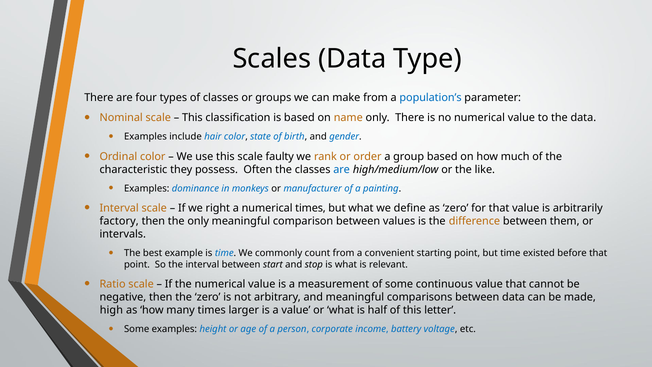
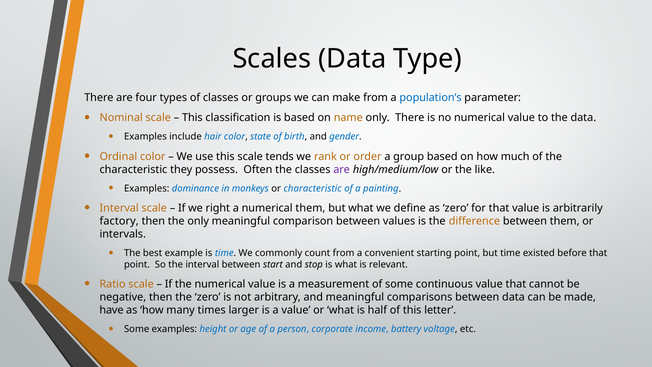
faulty: faulty -> tends (280, 156)
are colour: blue -> purple (342, 169)
or manufacturer: manufacturer -> characteristic (313, 188)
numerical times: times -> them (310, 208)
high: high -> have (111, 310)
